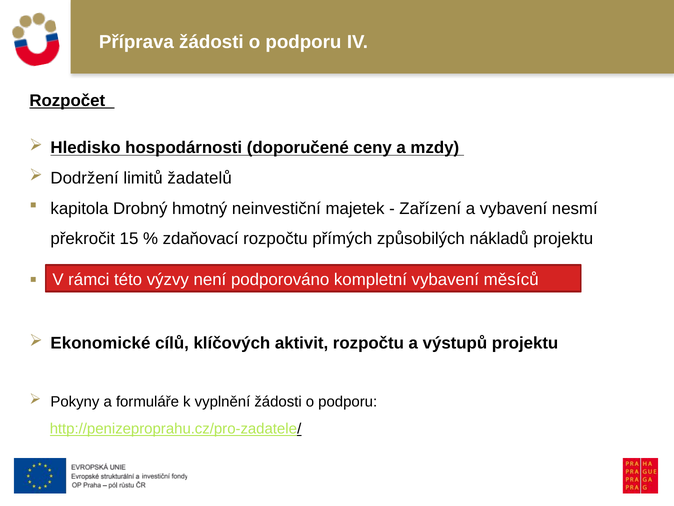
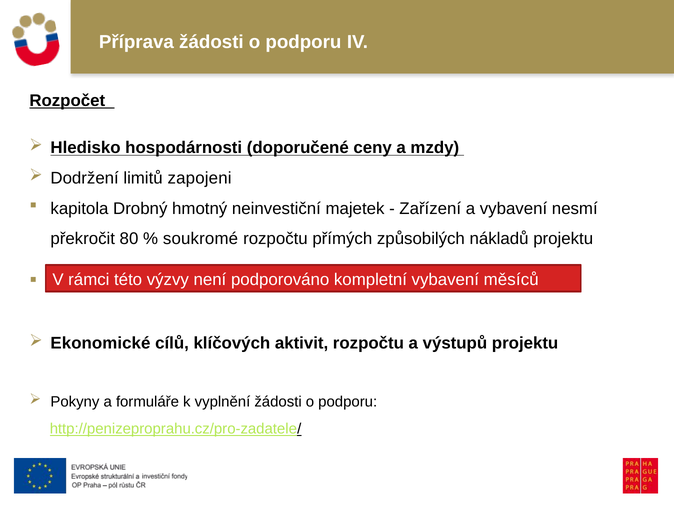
žadatelů: žadatelů -> zapojeni (200, 178)
15: 15 -> 80 (129, 239)
zdaňovací: zdaňovací -> soukromé (201, 239)
